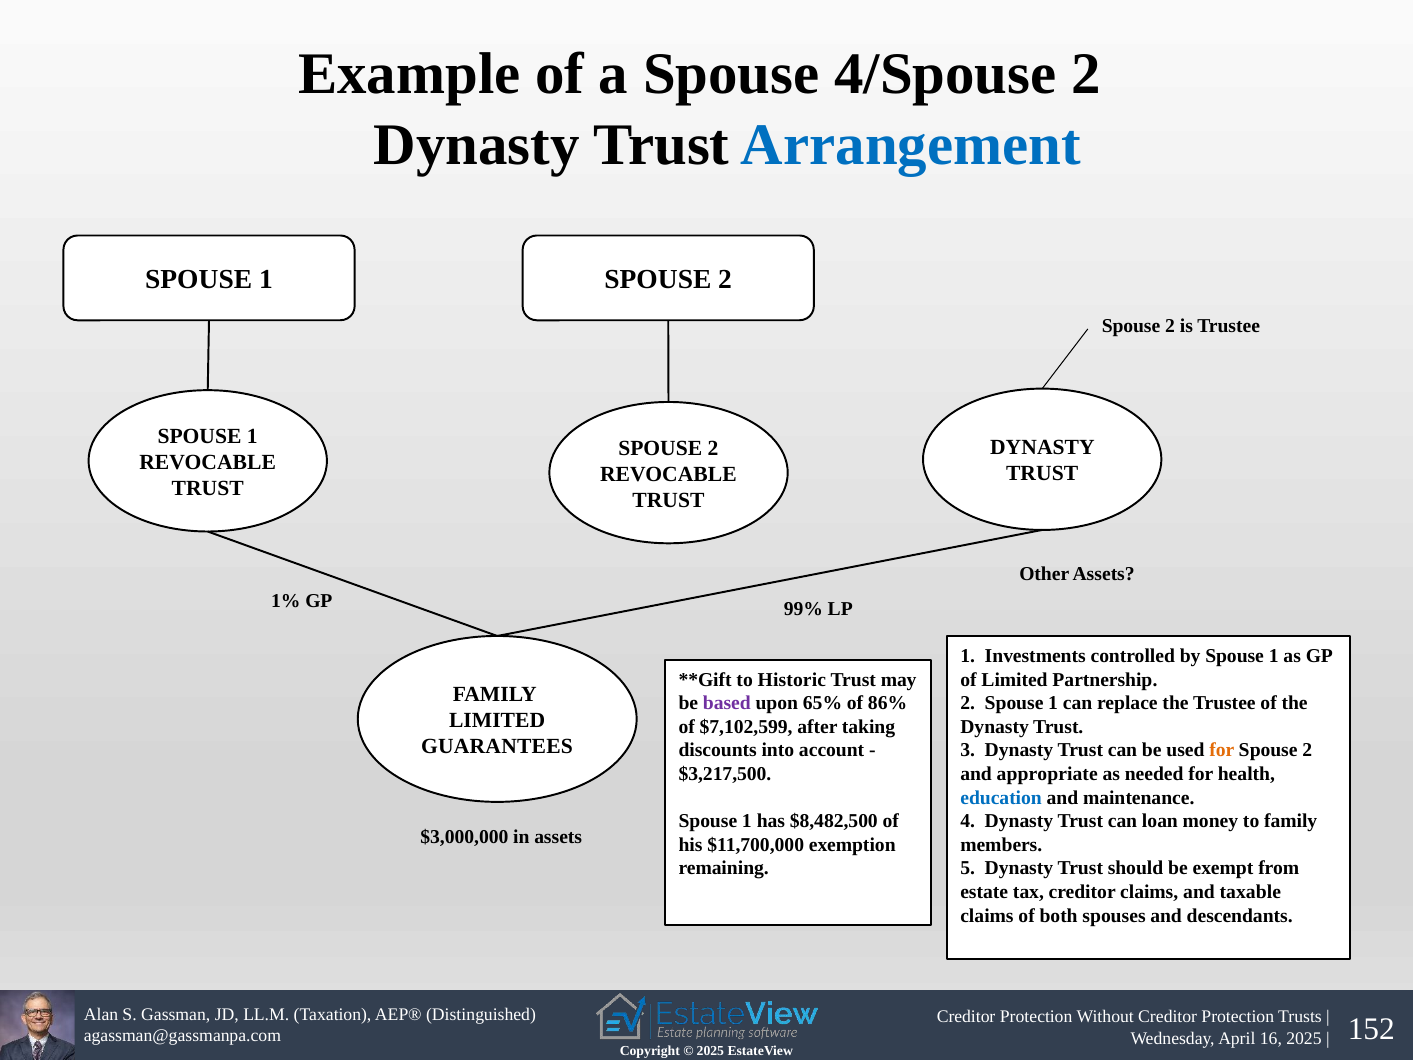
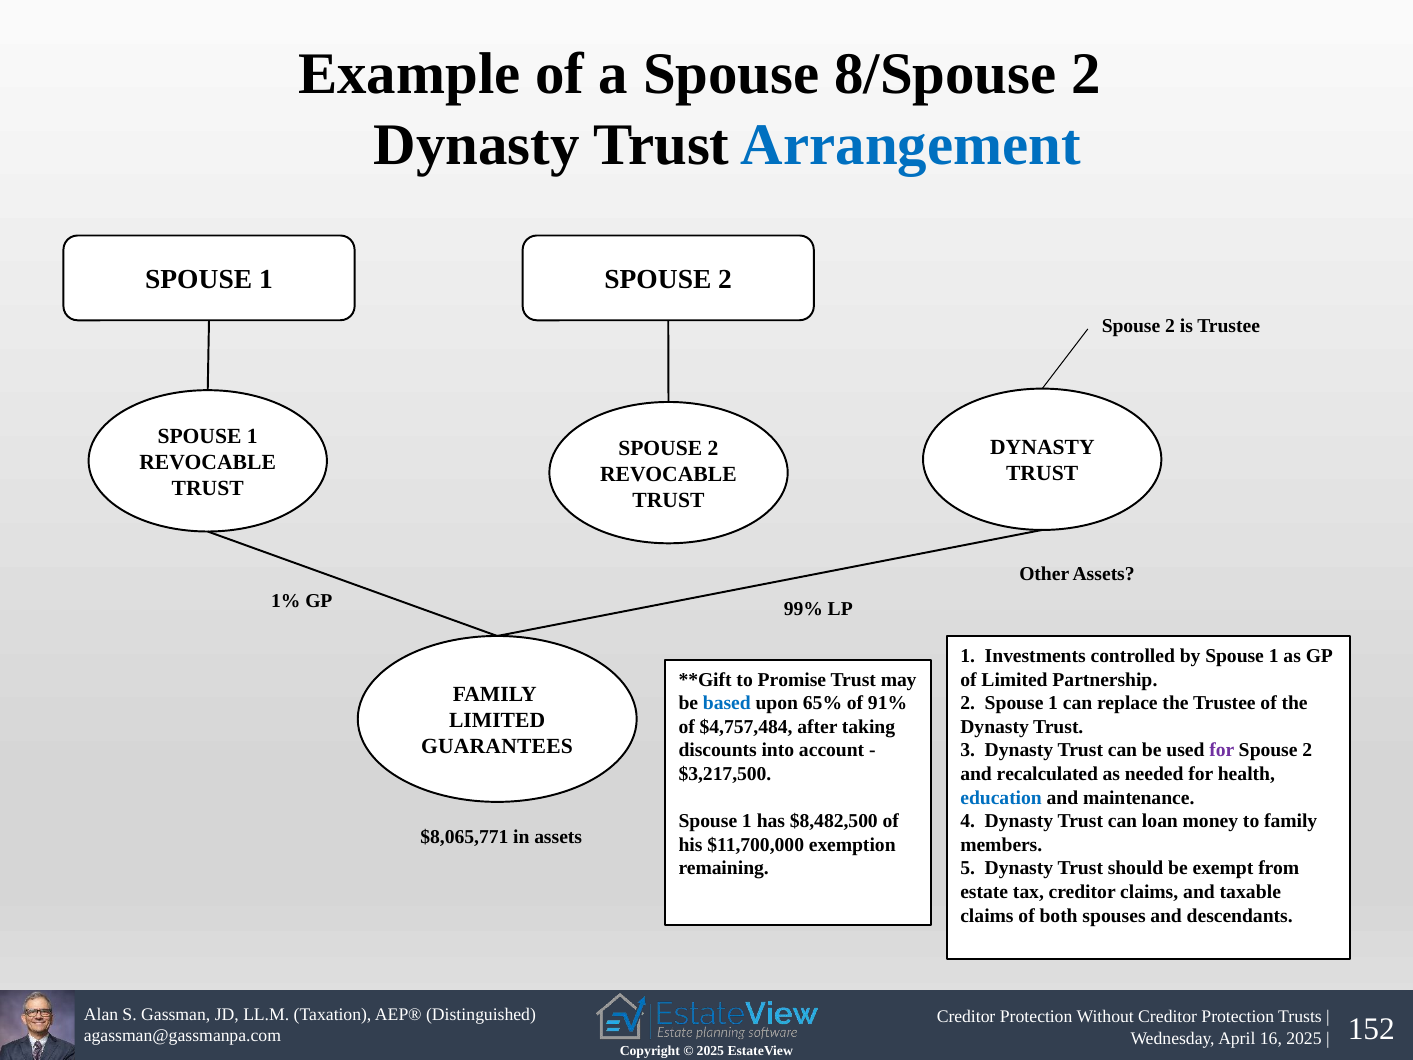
4/Spouse: 4/Spouse -> 8/Spouse (945, 74)
Historic: Historic -> Promise (792, 679)
based colour: purple -> blue (727, 703)
86%: 86% -> 91% (888, 703)
$7,102,599: $7,102,599 -> $4,757,484 (746, 727)
for colour: orange -> purple (1222, 750)
appropriate: appropriate -> recalculated (1047, 774)
$3,000,000: $3,000,000 -> $8,065,771 (464, 837)
